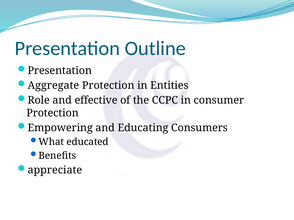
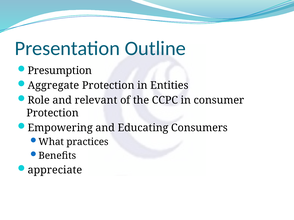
Presentation: Presentation -> Presumption (60, 71)
effective: effective -> relevant (96, 100)
educated: educated -> practices (88, 142)
